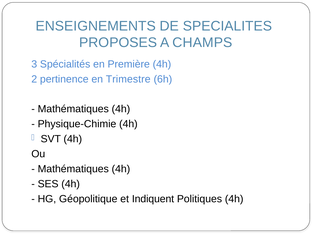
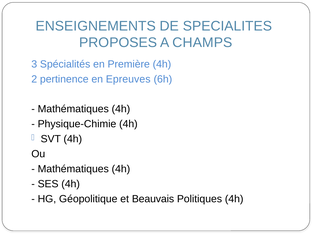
Trimestre: Trimestre -> Epreuves (128, 79)
Indiquent: Indiquent -> Beauvais (153, 199)
